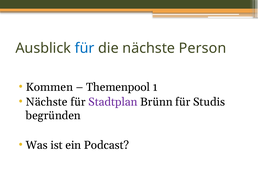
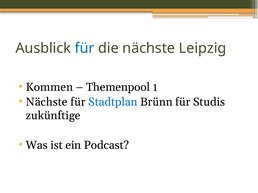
Person: Person -> Leipzig (203, 48)
Stadtplan colour: purple -> blue (113, 102)
begründen: begründen -> zukünftige (53, 116)
